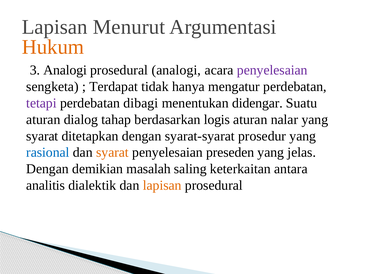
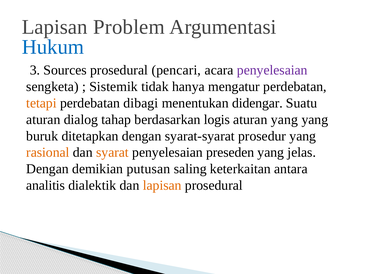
Menurut: Menurut -> Problem (129, 27)
Hukum colour: orange -> blue (53, 47)
3 Analogi: Analogi -> Sources (65, 70)
prosedural analogi: analogi -> pencari (176, 70)
Terdapat: Terdapat -> Sistemik (114, 87)
tetapi colour: purple -> orange (41, 103)
aturan nalar: nalar -> yang (284, 119)
syarat: syarat -> buruk (42, 136)
rasional colour: blue -> orange (48, 152)
masalah: masalah -> putusan (148, 169)
